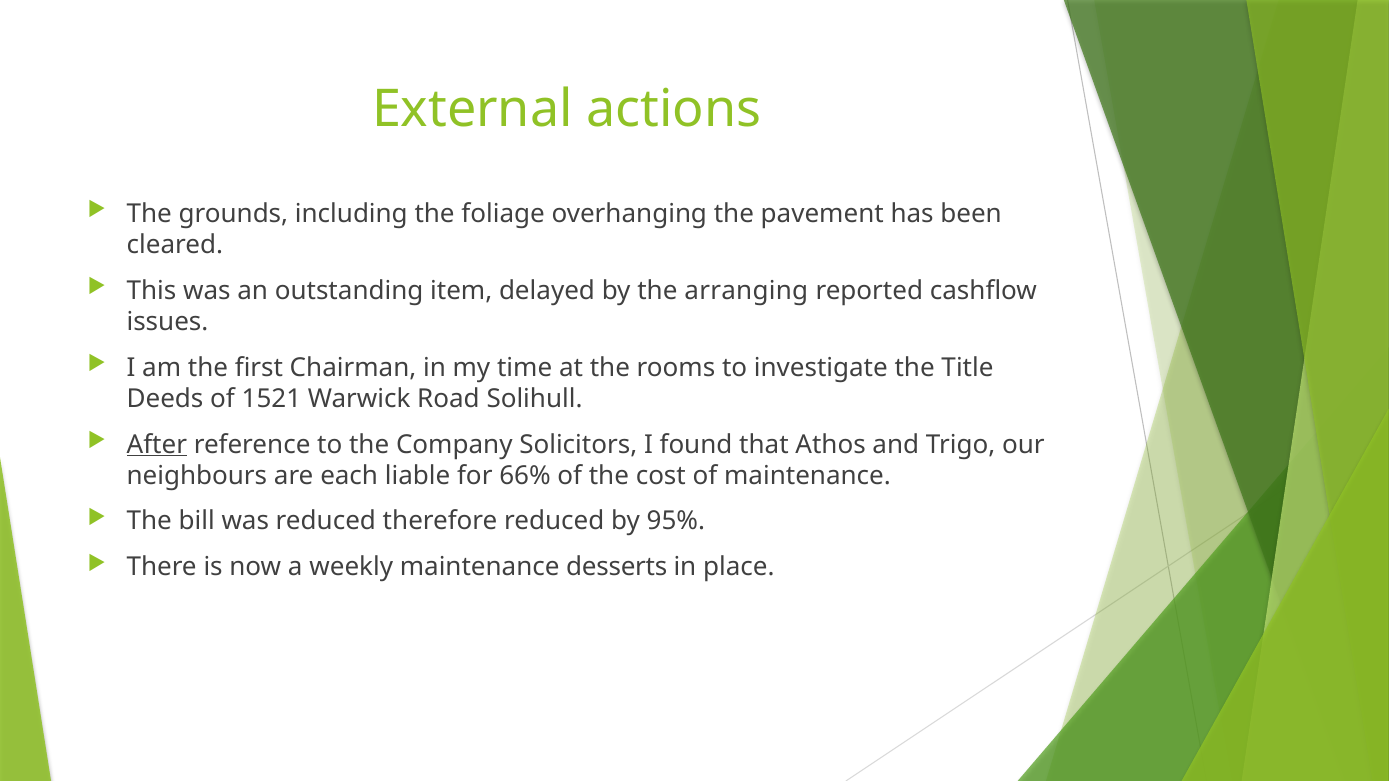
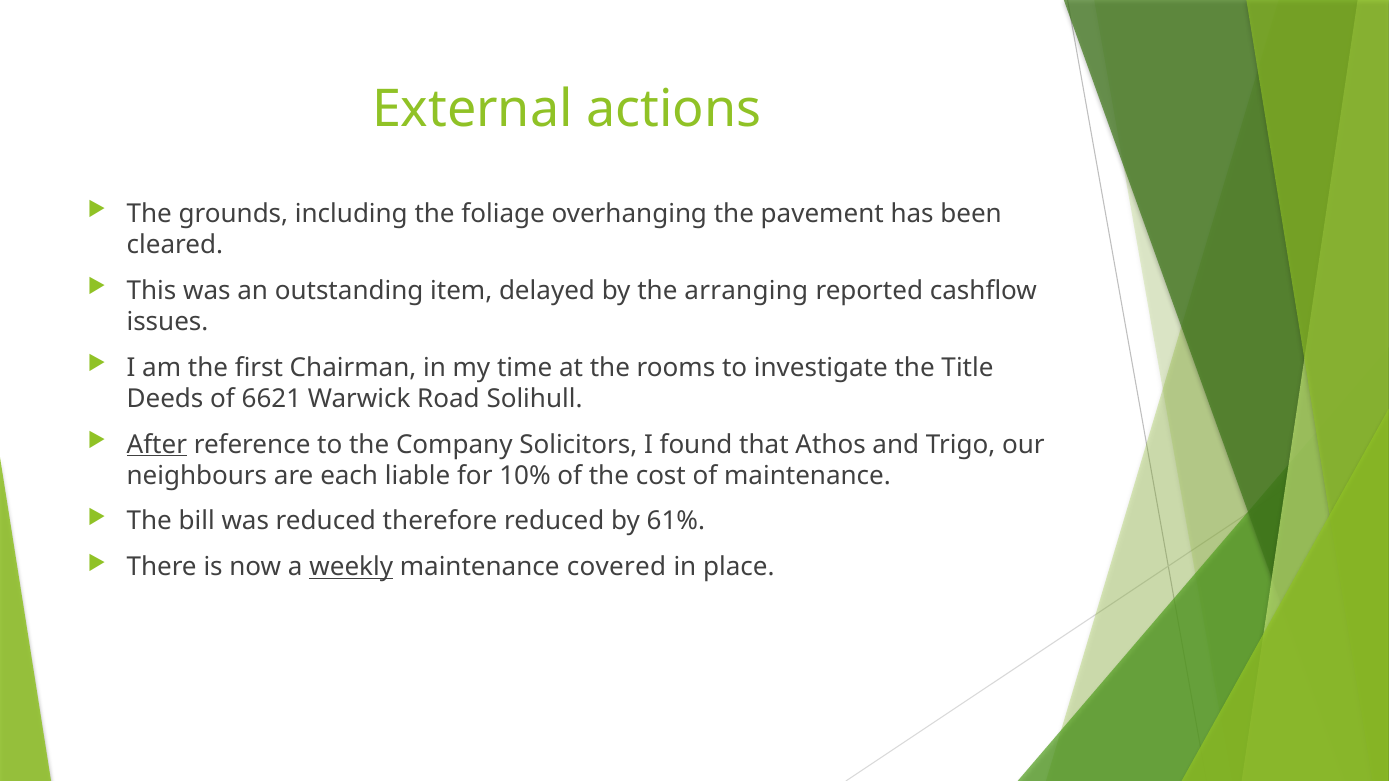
1521: 1521 -> 6621 (271, 399)
66%: 66% -> 10% (525, 476)
95%: 95% -> 61% (676, 522)
weekly underline: none -> present (351, 567)
desserts: desserts -> covered (616, 567)
